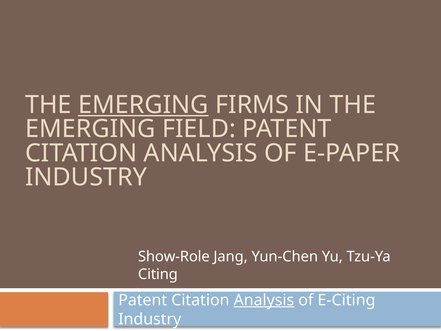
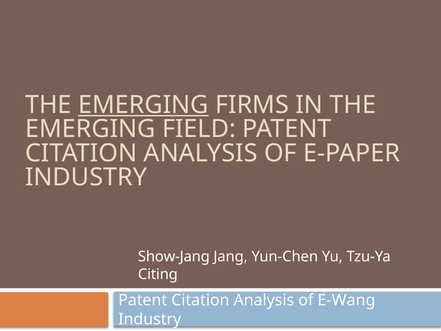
Show-Role: Show-Role -> Show-Jang (174, 257)
Analysis underline: present -> none (264, 300)
E-Citing: E-Citing -> E-Wang (346, 300)
